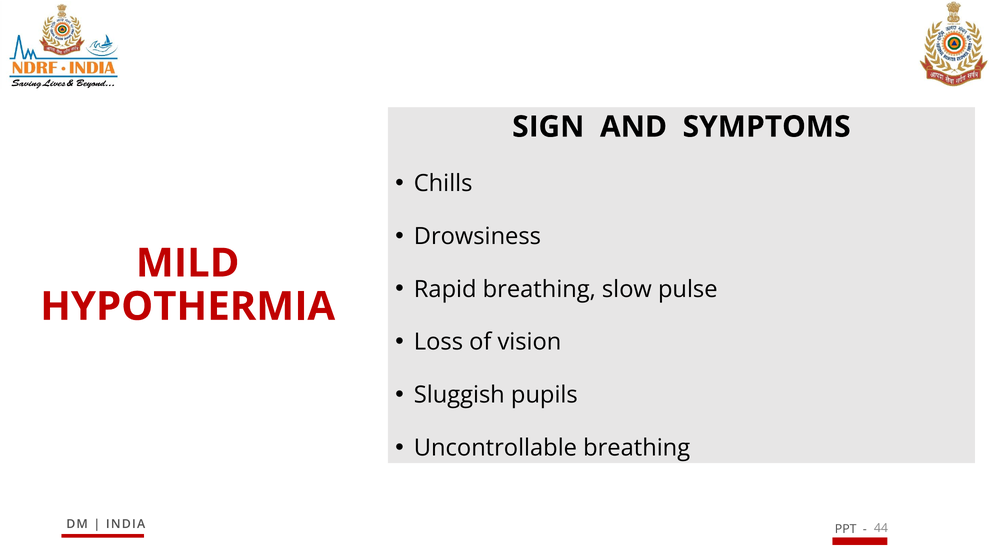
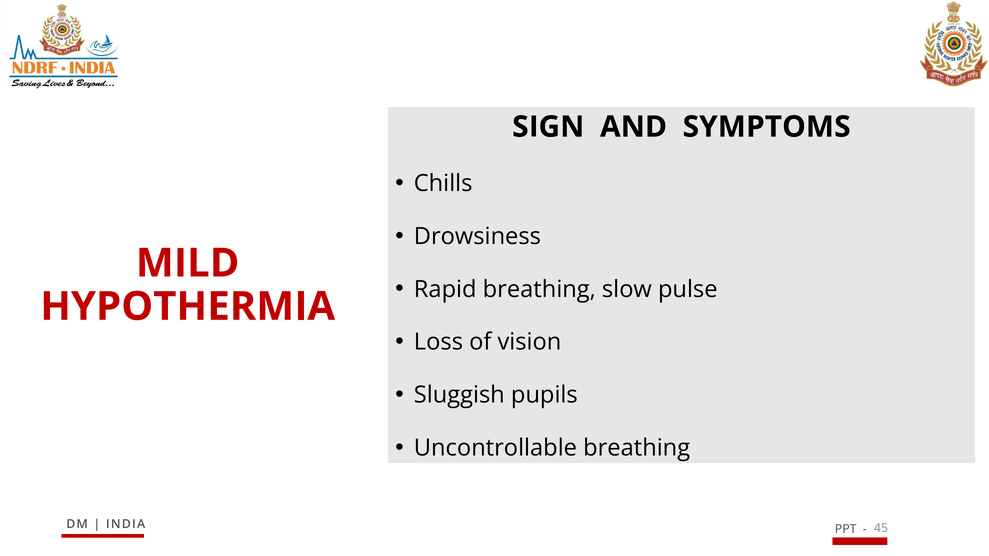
44: 44 -> 45 (881, 528)
